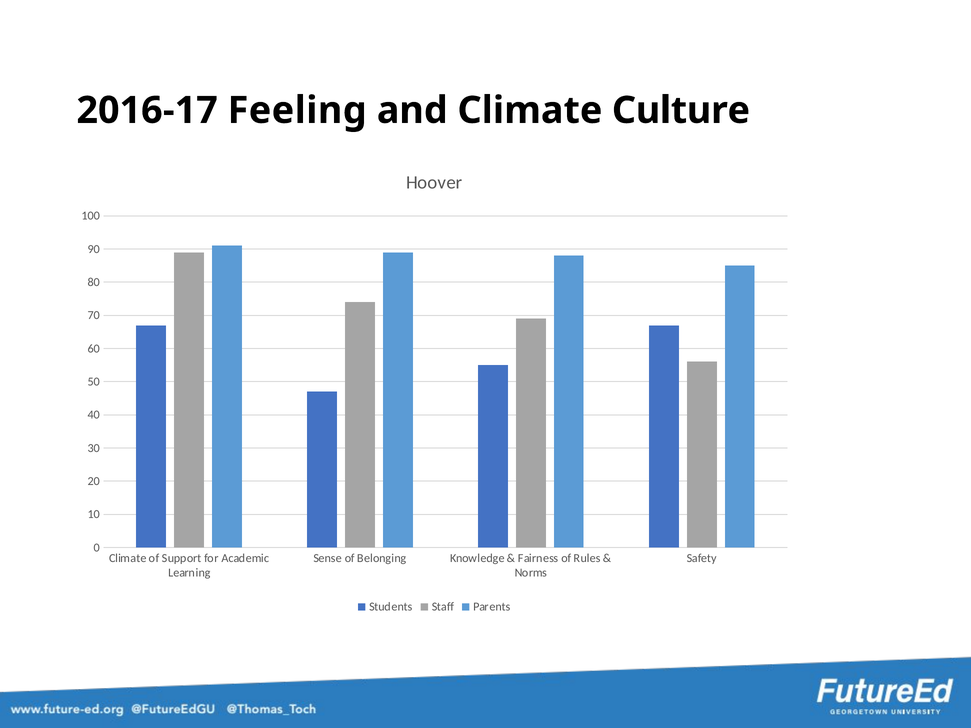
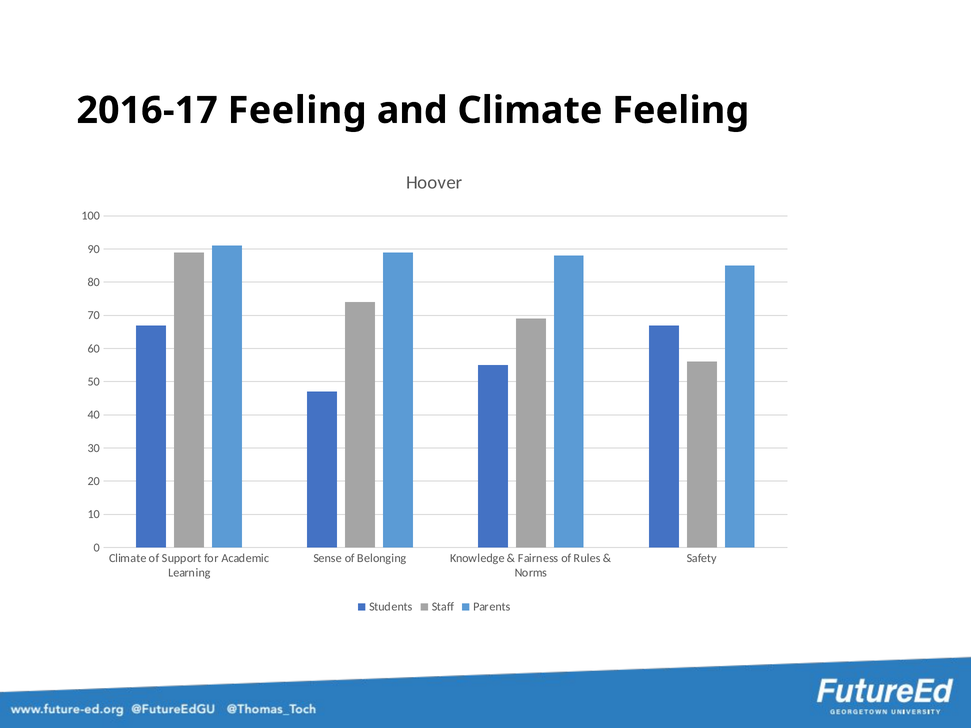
Climate Culture: Culture -> Feeling (681, 110)
